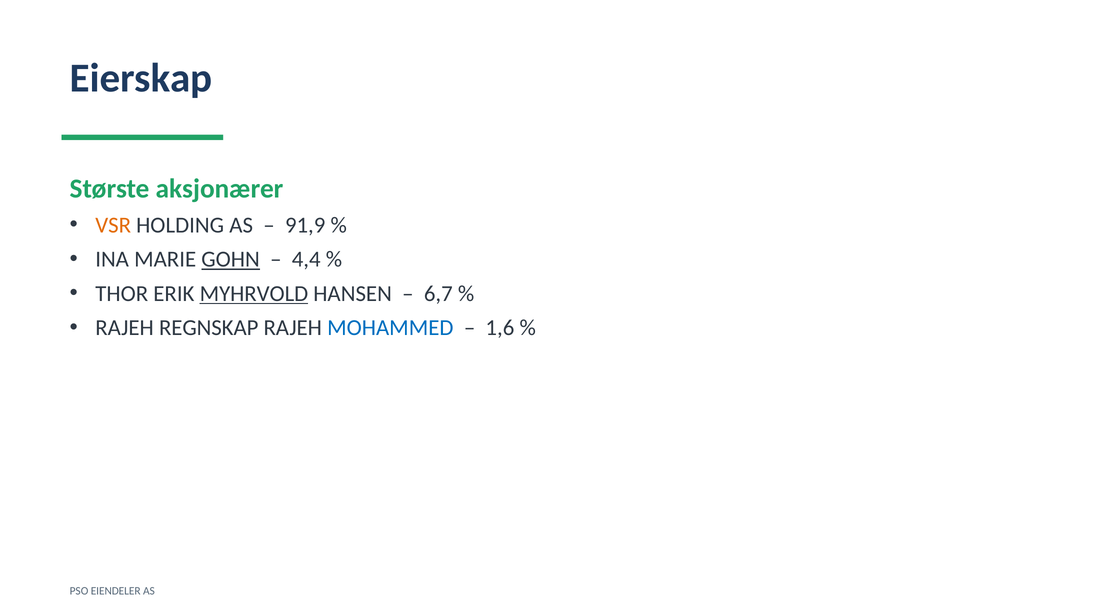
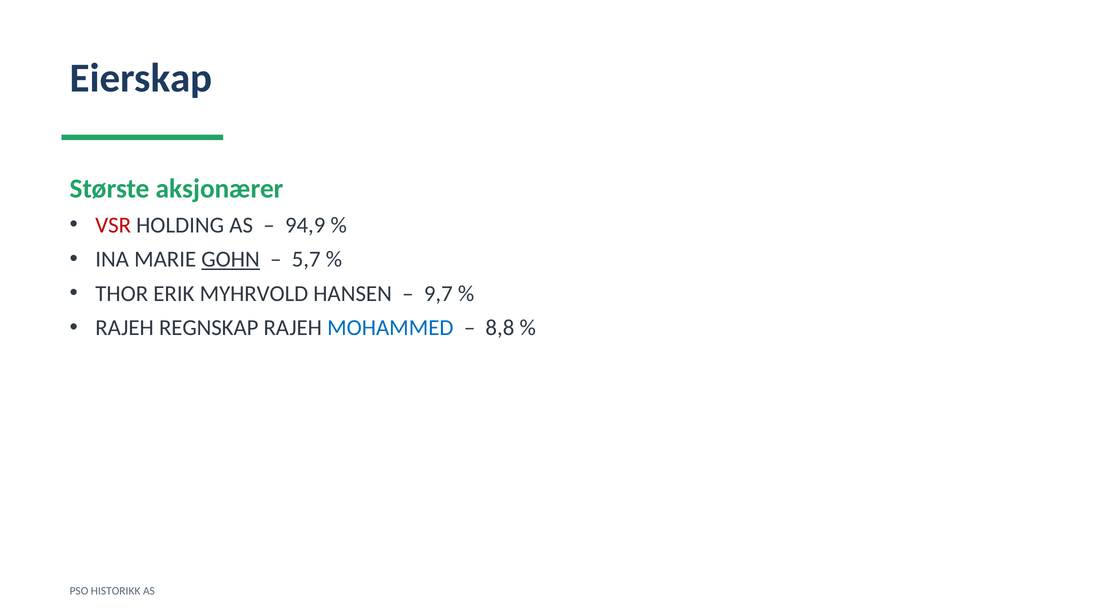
VSR colour: orange -> red (113, 225)
91,9: 91,9 -> 94,9 (305, 225)
4,4: 4,4 -> 5,7 (306, 259)
MYHRVOLD underline: present -> none (254, 294)
6,7: 6,7 -> 9,7 (438, 294)
1,6: 1,6 -> 8,8 (500, 328)
EIENDELER: EIENDELER -> HISTORIKK (116, 591)
